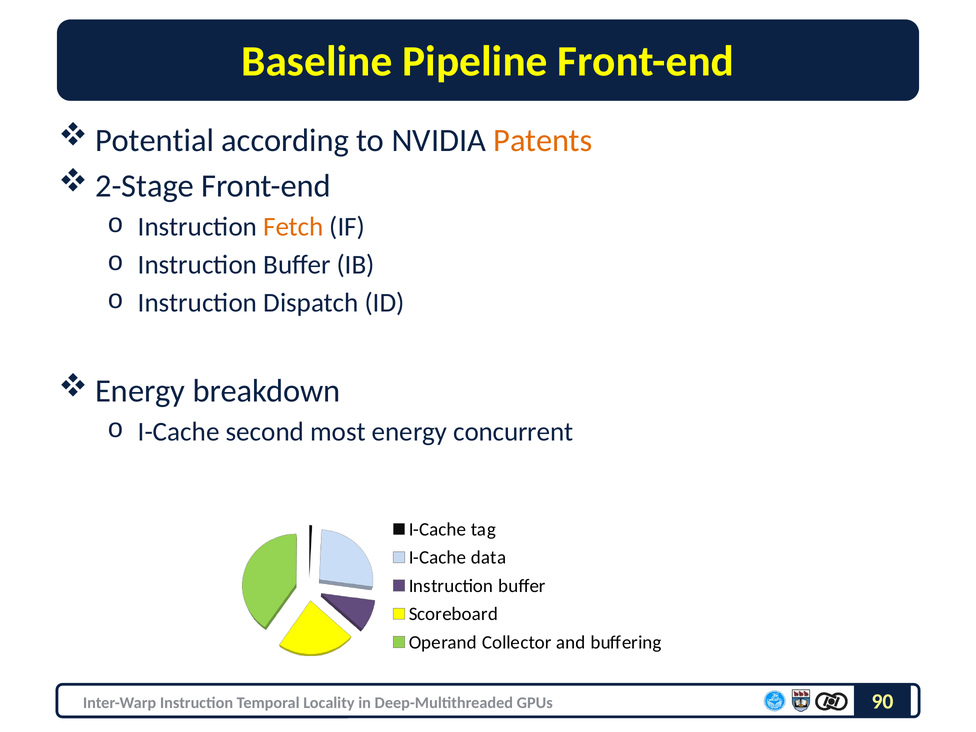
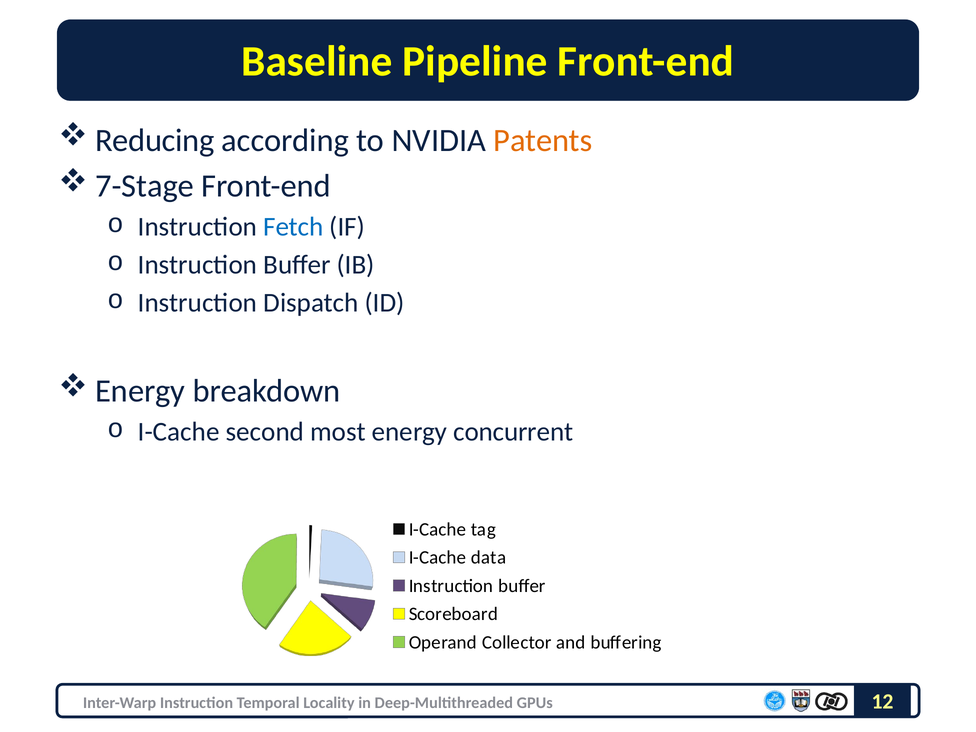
Potential: Potential -> Reducing (155, 141)
2-Stage: 2-Stage -> 7-Stage (145, 186)
Fetch colour: orange -> blue (293, 227)
90: 90 -> 12 (883, 702)
